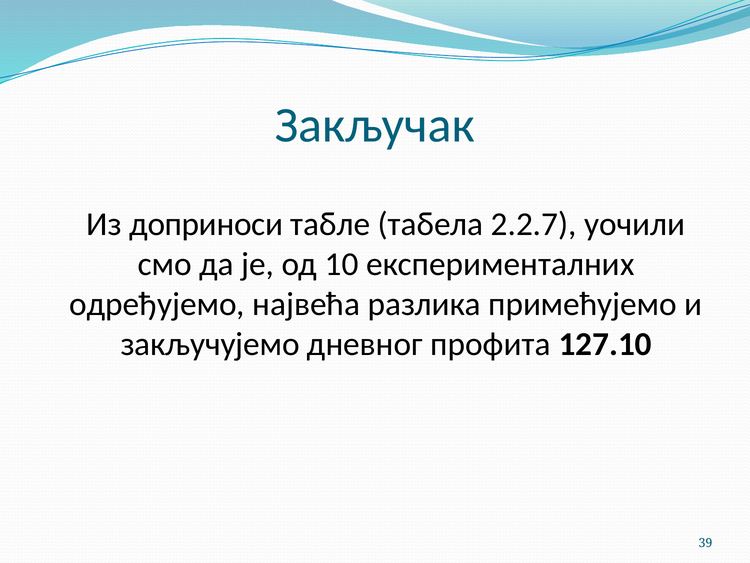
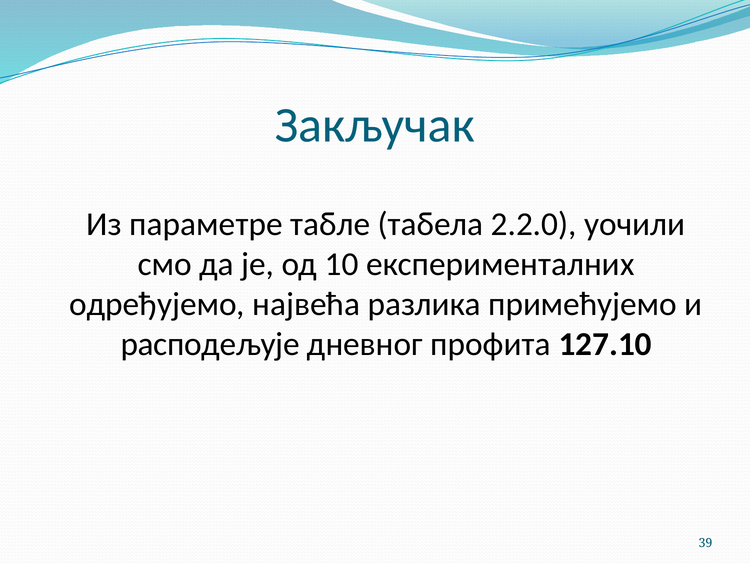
доприноси: доприноси -> параметре (206, 224)
2.2.7: 2.2.7 -> 2.2.0 (534, 224)
закључујемо: закључујемо -> расподељује (210, 344)
